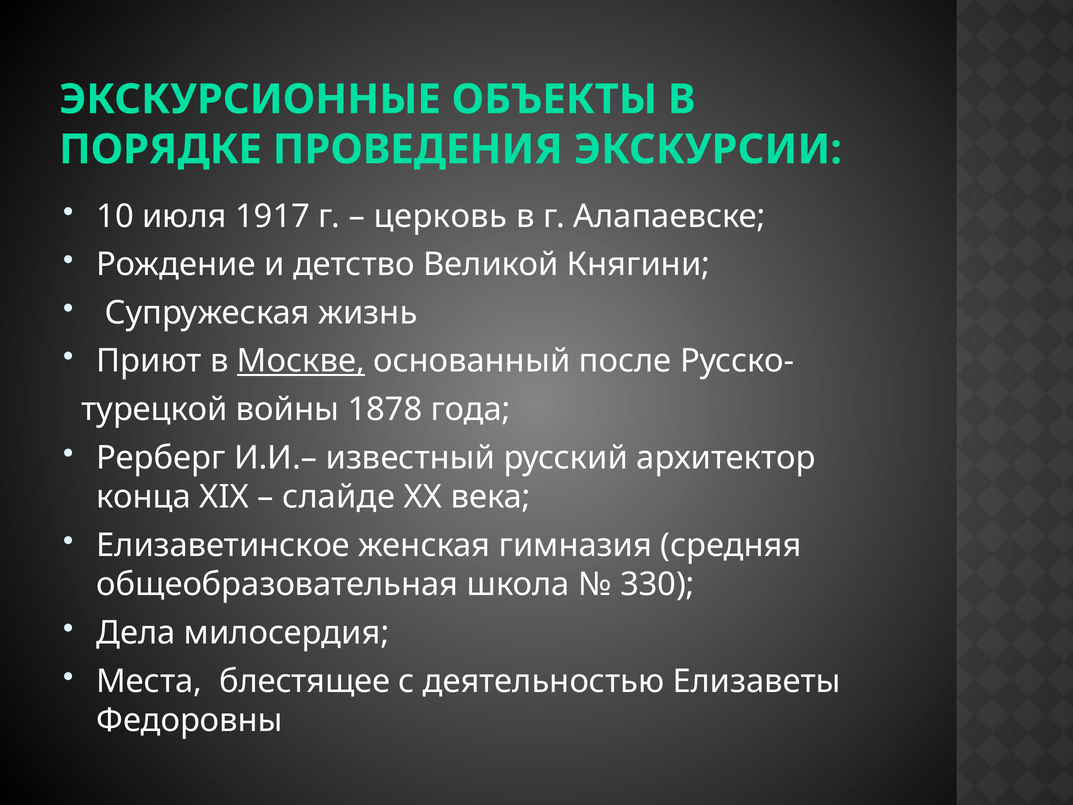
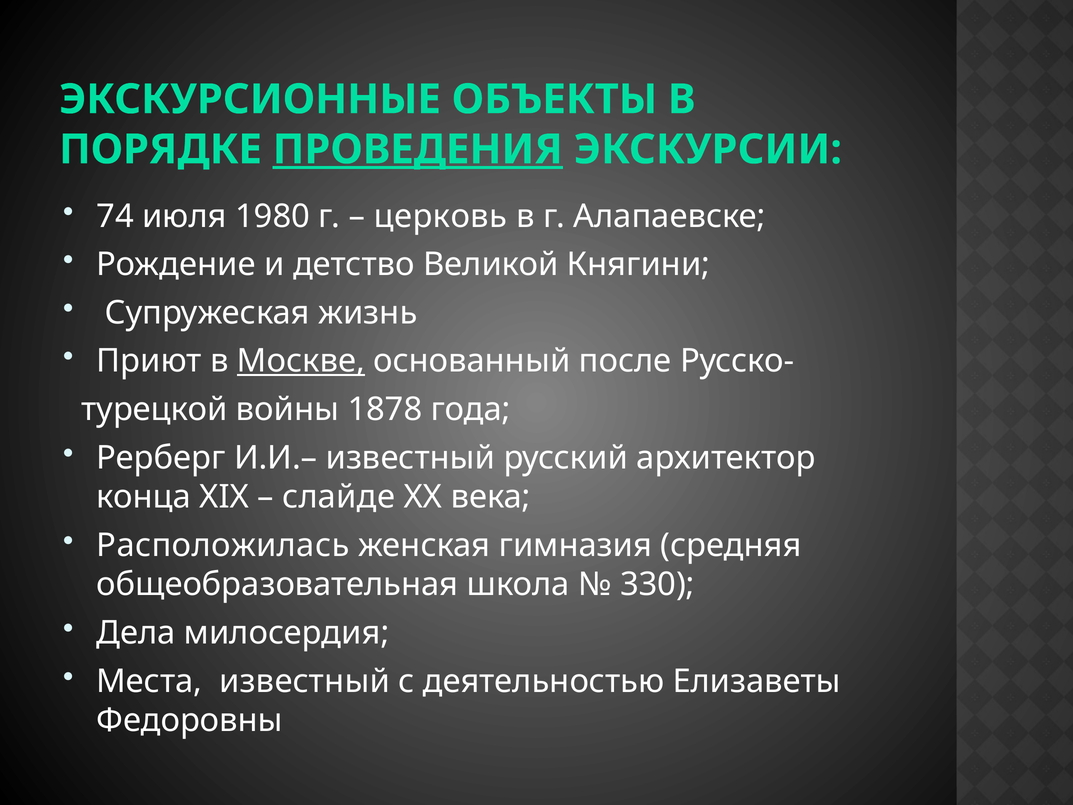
ПРОВЕДЕНИЯ underline: none -> present (418, 150)
10: 10 -> 74 (115, 216)
1917: 1917 -> 1980 (273, 216)
Елизаветинское: Елизаветинское -> Расположилась (223, 545)
Места блестящее: блестящее -> известный (305, 681)
